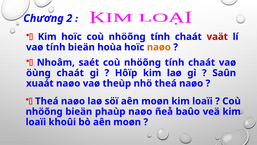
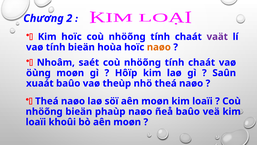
vaät colour: red -> purple (217, 37)
öùng chaát: chaát -> moøn (70, 73)
xuaát naøo: naøo -> baûo (68, 83)
